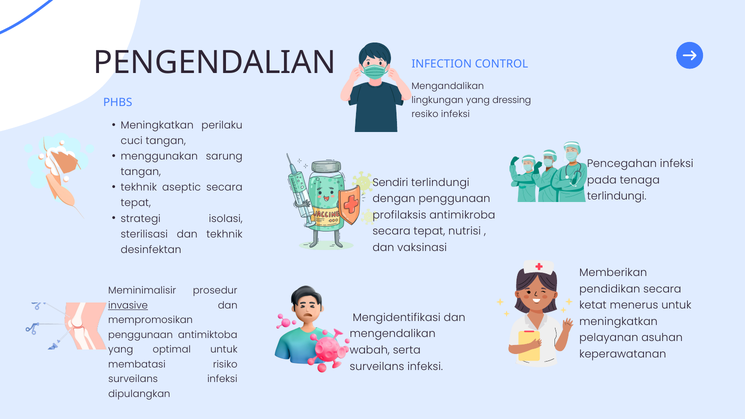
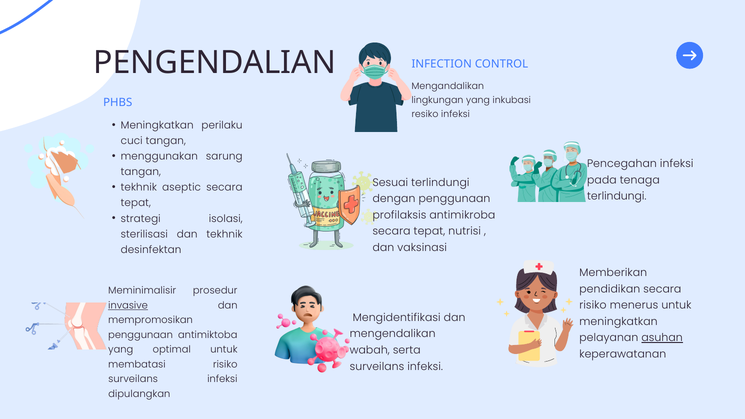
dressing: dressing -> inkubasi (512, 100)
Sendiri: Sendiri -> Sesuai (390, 183)
ketat: ketat -> risiko (593, 305)
asuhan underline: none -> present (662, 338)
